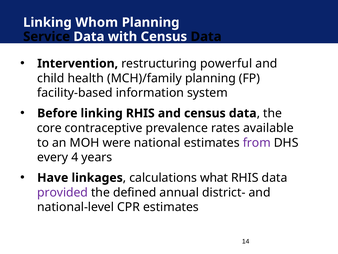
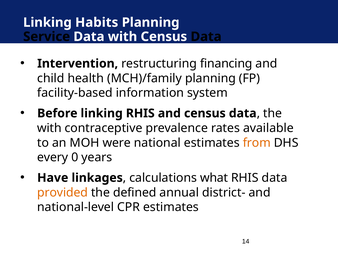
Whom: Whom -> Habits (97, 22)
powerful: powerful -> financing (226, 63)
core: core -> with (49, 128)
from colour: purple -> orange (257, 142)
4: 4 -> 0 (75, 157)
provided colour: purple -> orange (63, 192)
